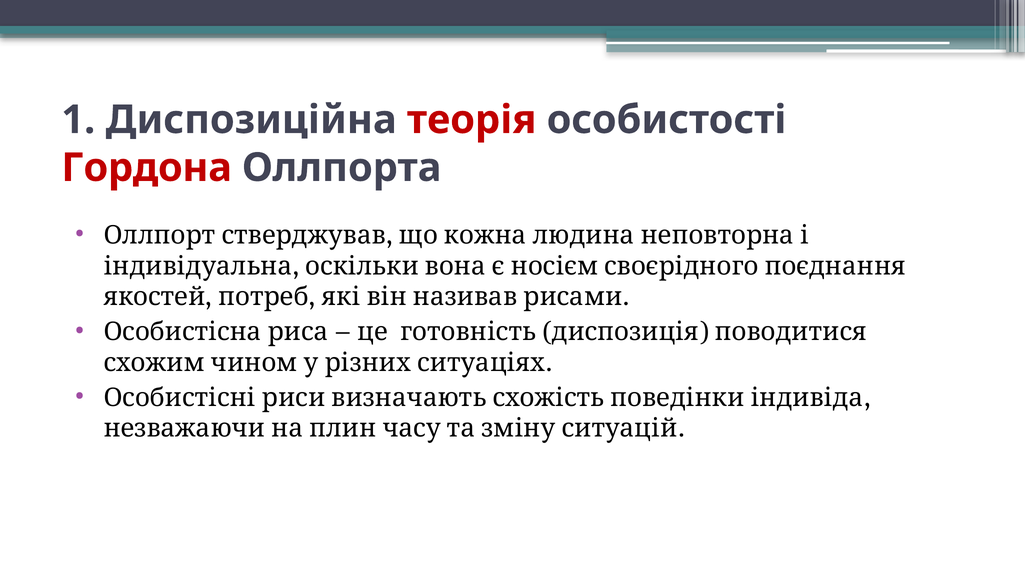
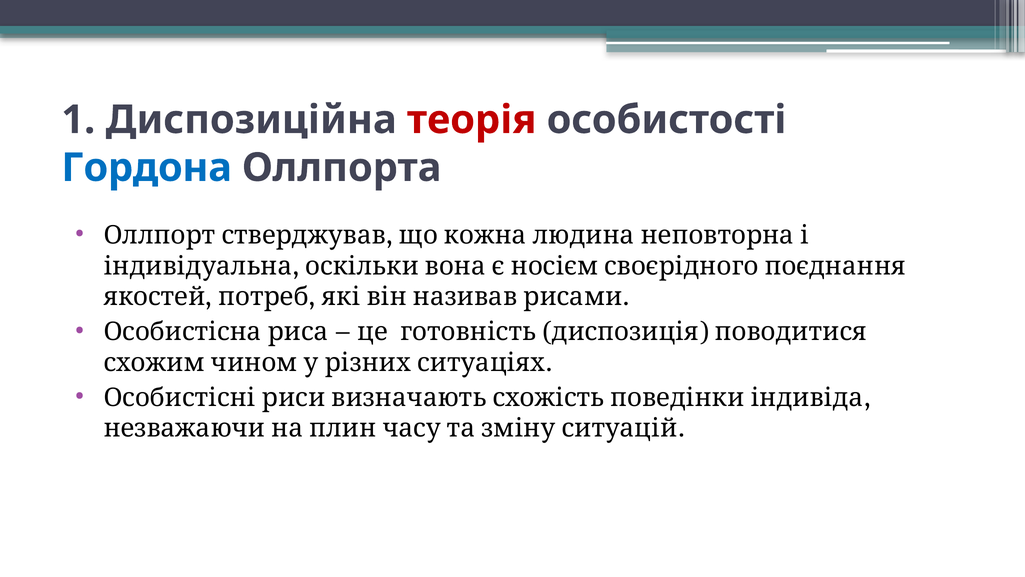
Гордона colour: red -> blue (147, 168)
